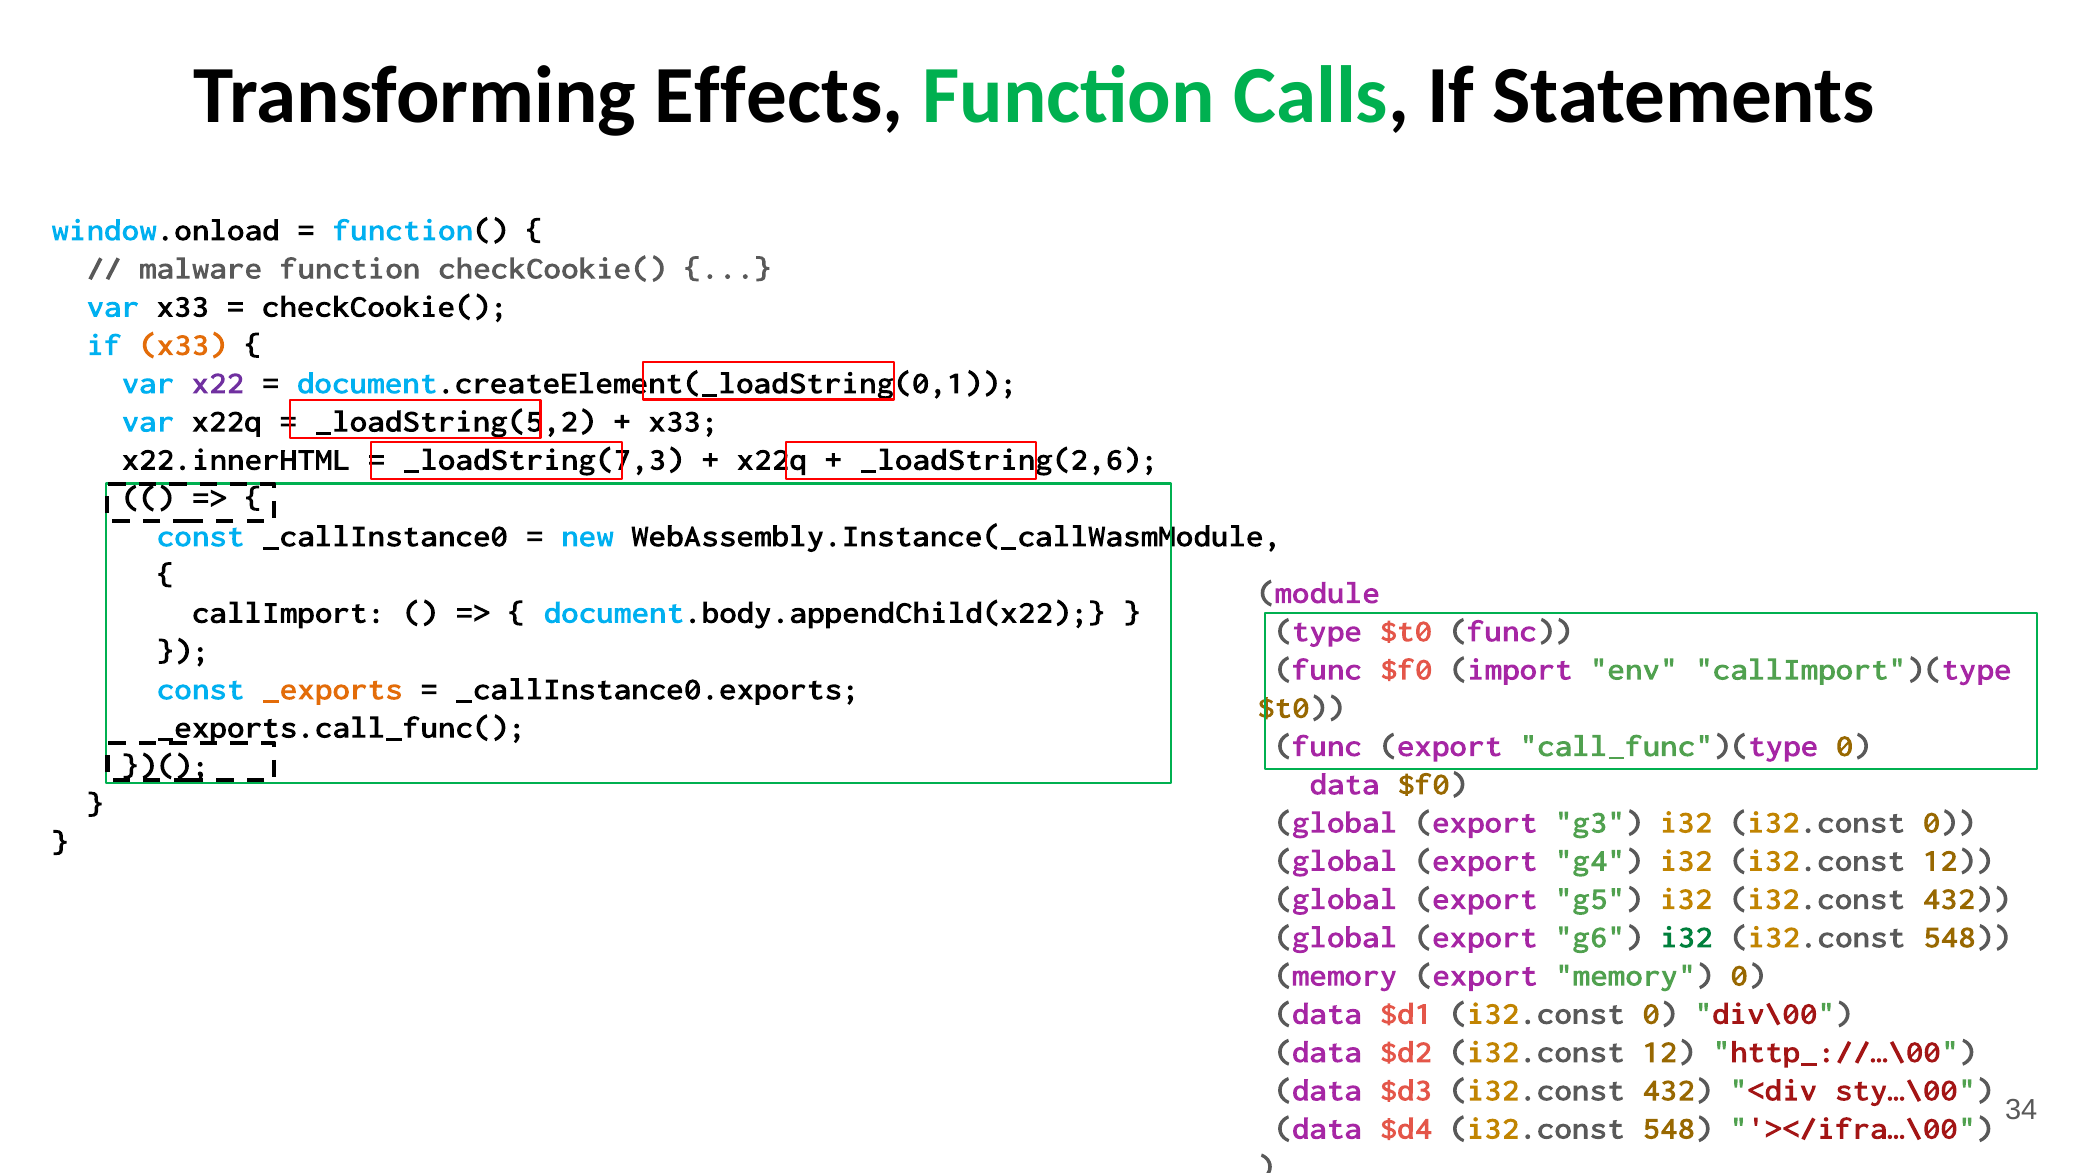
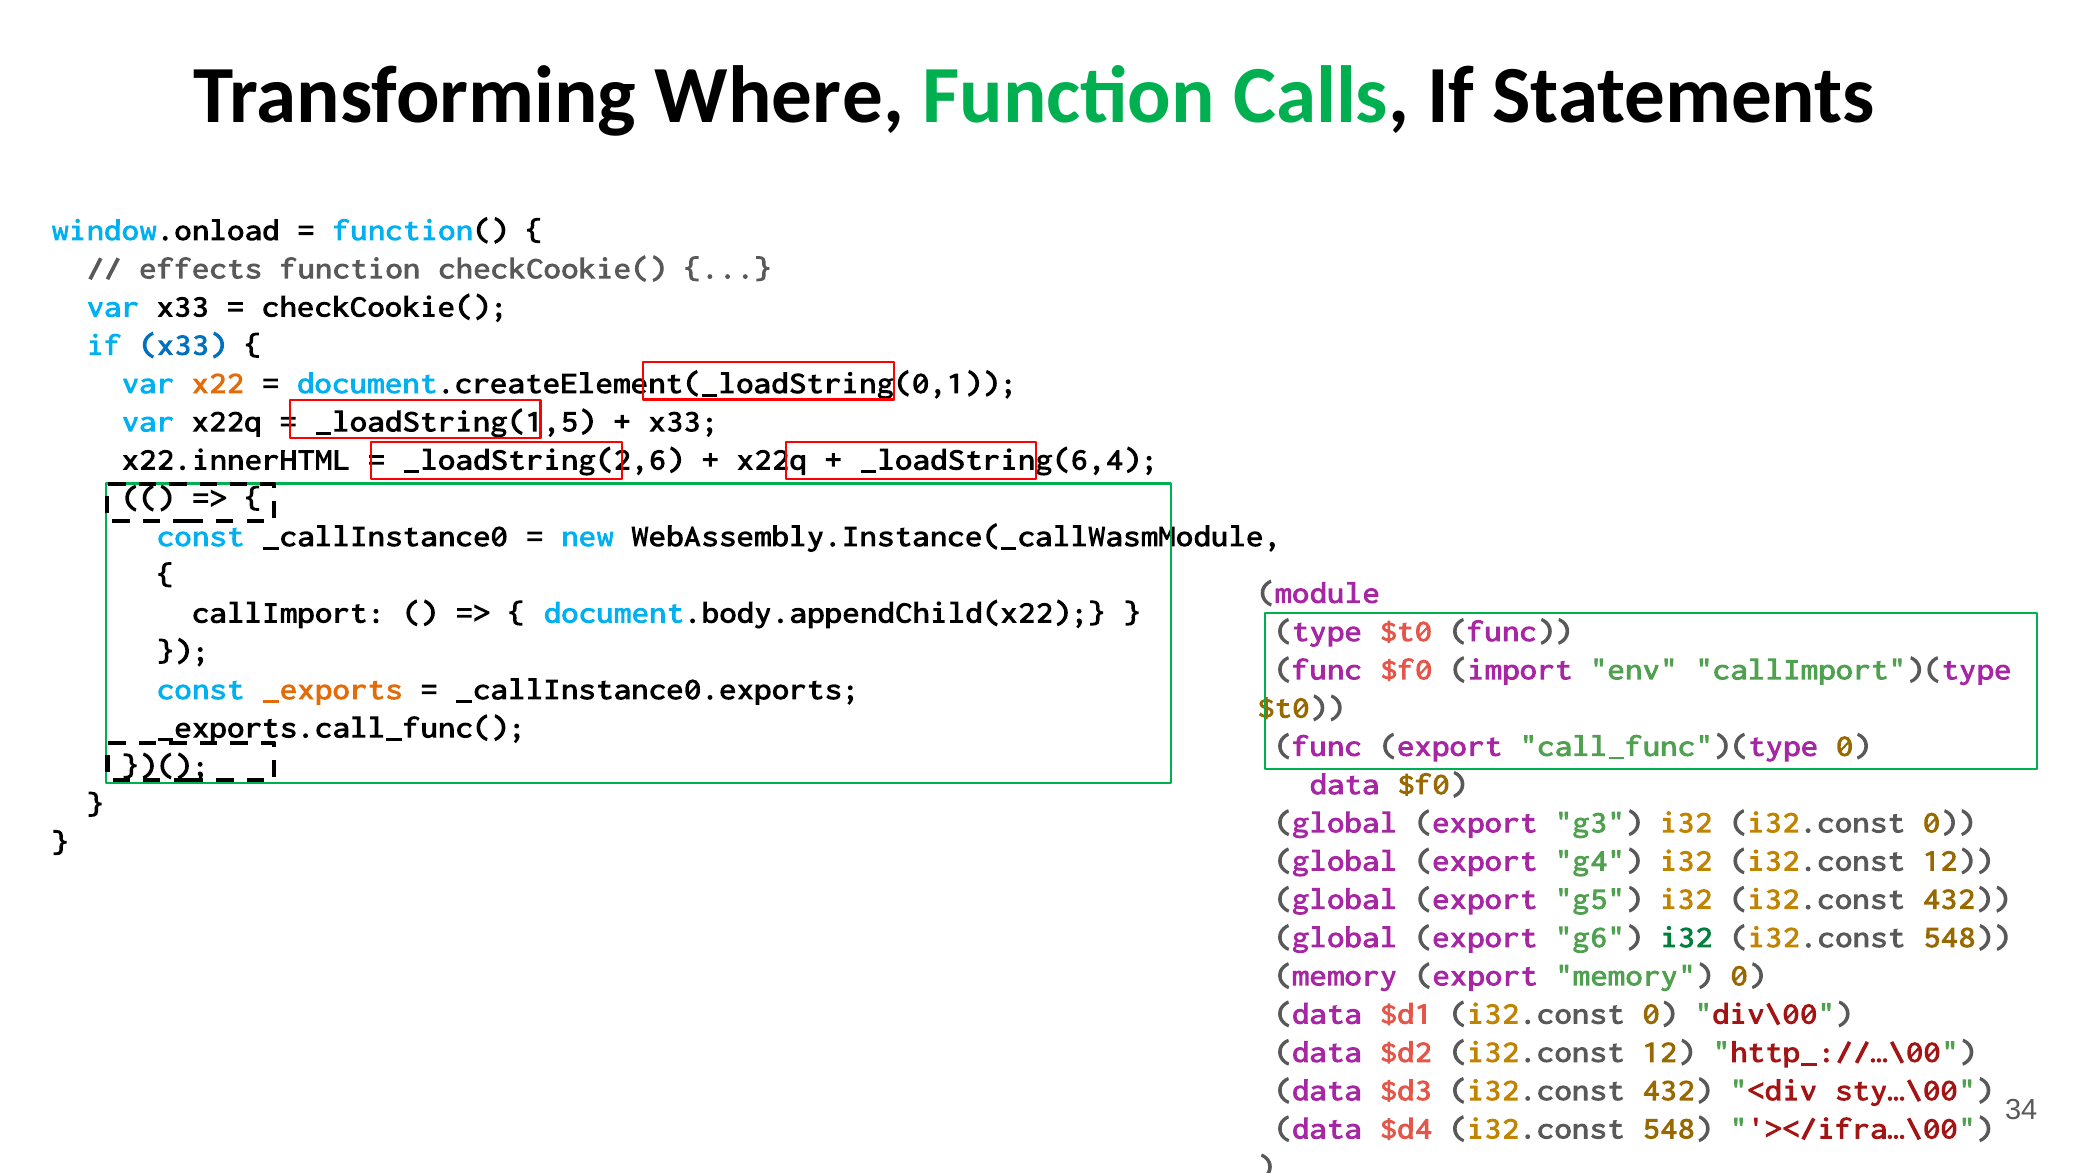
Effects: Effects -> Where (779, 96)
malware: malware -> effects (201, 268)
x33 colour: orange -> blue (183, 345)
x22 colour: purple -> orange (218, 383)
_loadString(5,2: _loadString(5,2 -> _loadString(1,5 (455, 421)
_loadString(7,3: _loadString(7,3 -> _loadString(2,6 (543, 460)
_loadString(2,6: _loadString(2,6 -> _loadString(6,4 (1009, 460)
